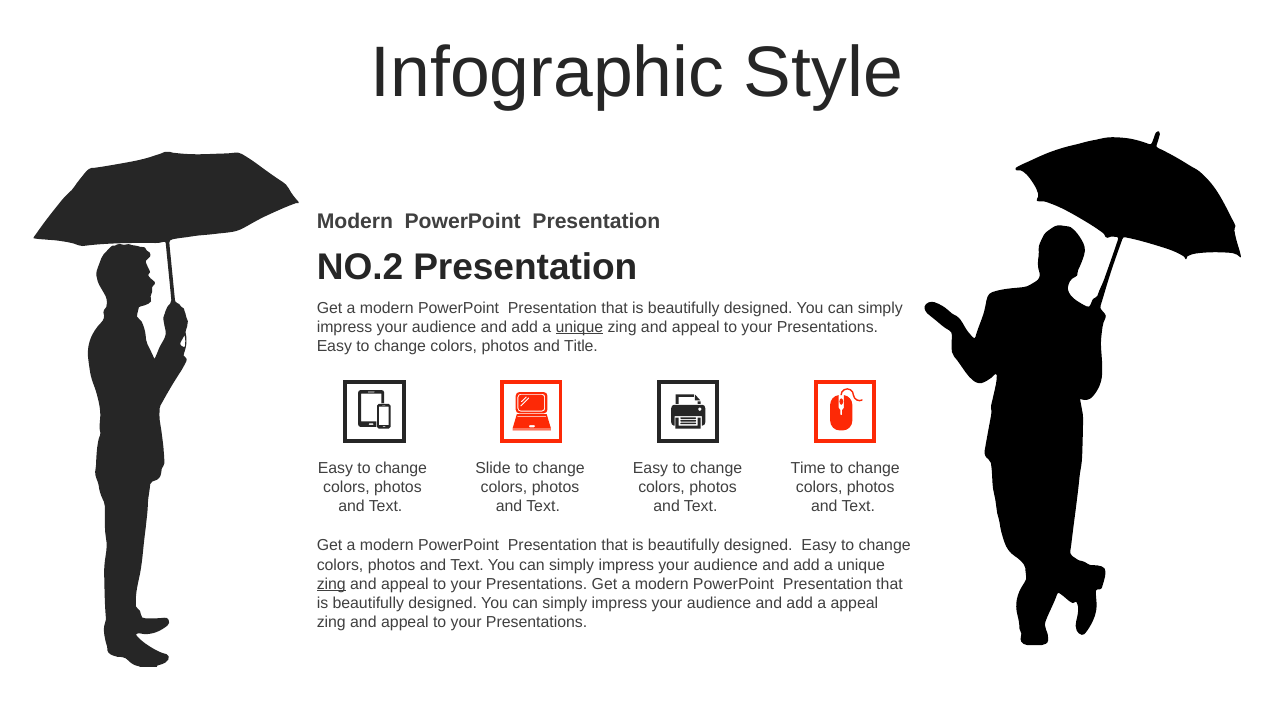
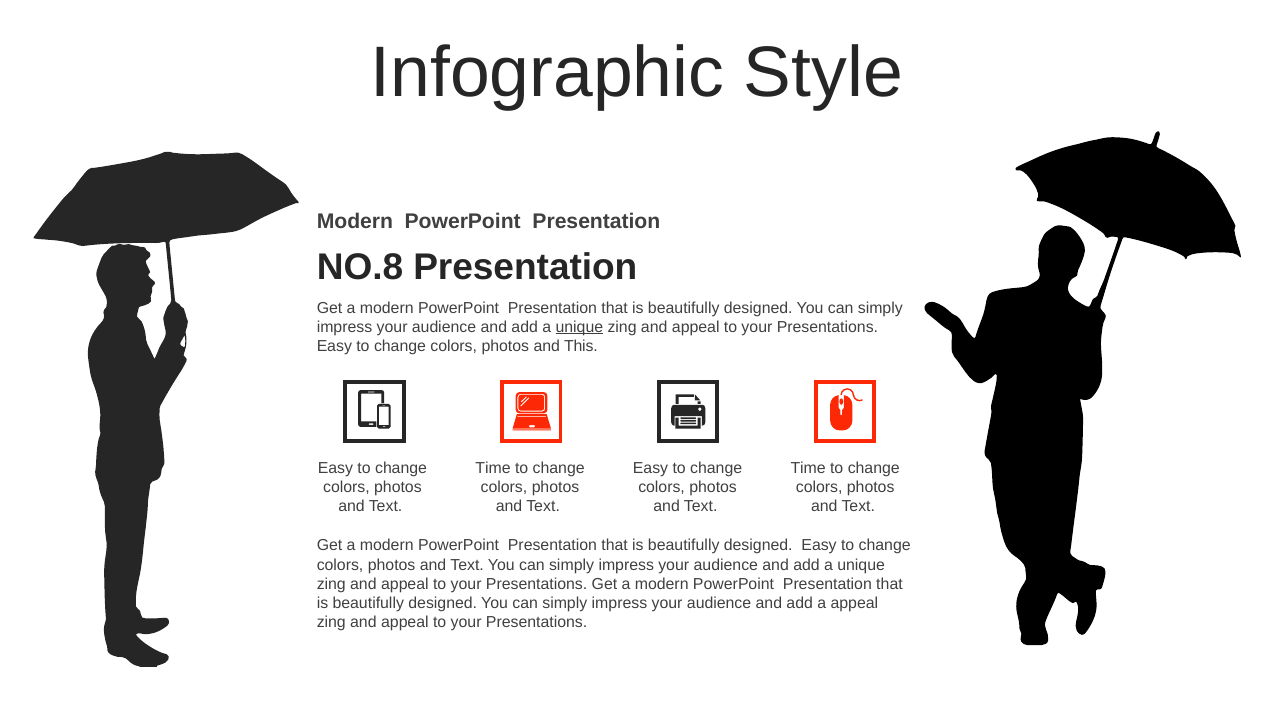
NO.2: NO.2 -> NO.8 (360, 267)
Title: Title -> This (581, 346)
Slide: Slide -> Time (493, 468)
zing underline: present -> none (331, 584)
